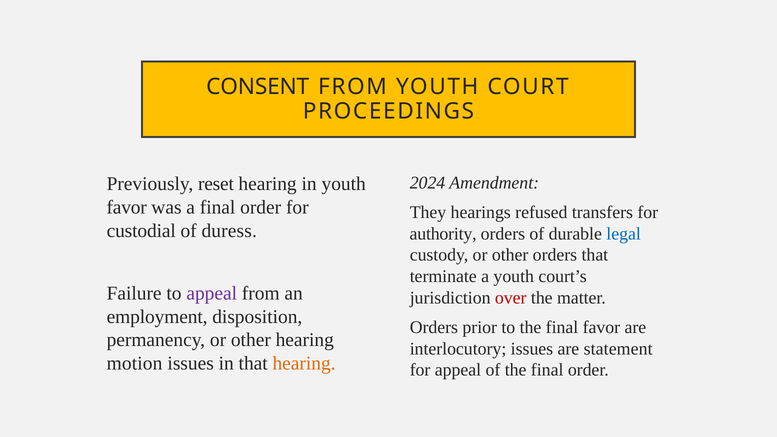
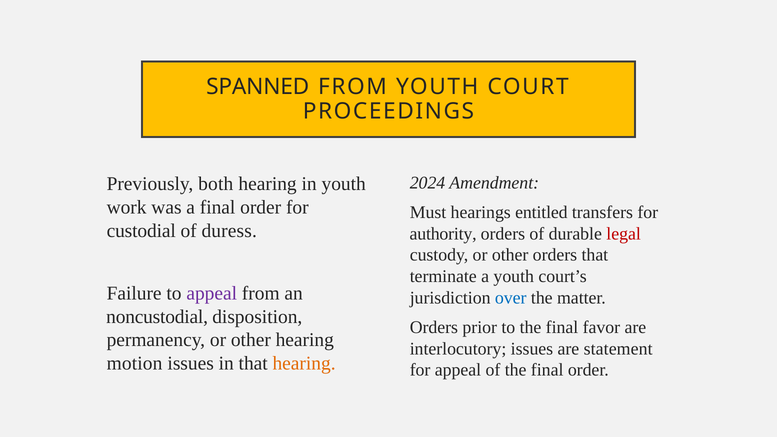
CONSENT: CONSENT -> SPANNED (258, 87)
reset: reset -> both (216, 184)
favor: favor -> work (127, 207)
They: They -> Must (428, 212)
refused: refused -> entitled (541, 212)
legal colour: blue -> red (624, 234)
over colour: red -> blue (511, 298)
employment: employment -> noncustodial (157, 317)
